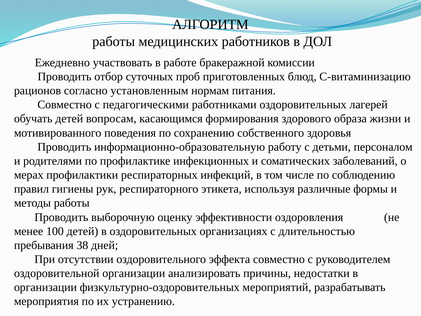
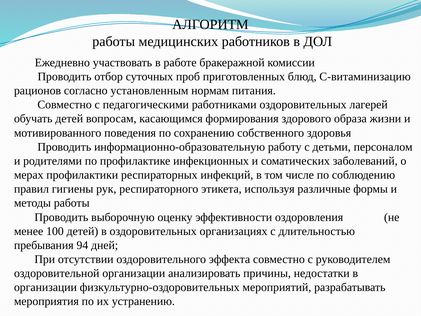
38: 38 -> 94 (82, 245)
